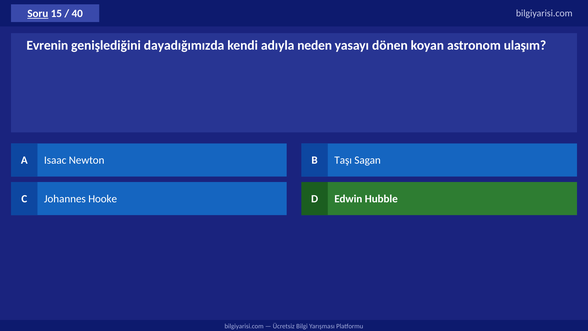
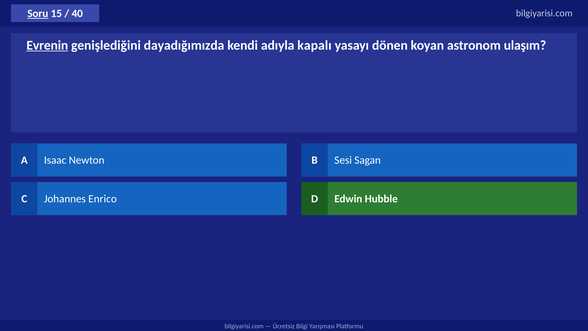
Evrenin underline: none -> present (47, 45)
neden: neden -> kapalı (315, 45)
Taşı: Taşı -> Sesi (343, 160)
Hooke: Hooke -> Enrico (103, 199)
